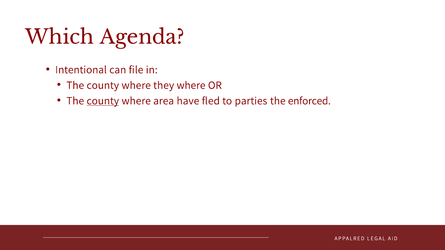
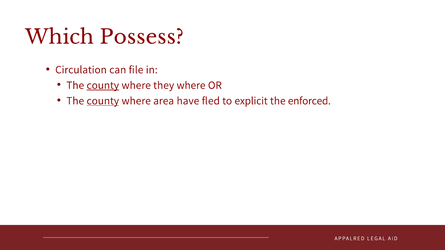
Agenda: Agenda -> Possess (142, 37)
Intentional: Intentional -> Circulation (81, 70)
county underline: none -> present (103, 85)
parties: parties -> explicit (251, 101)
